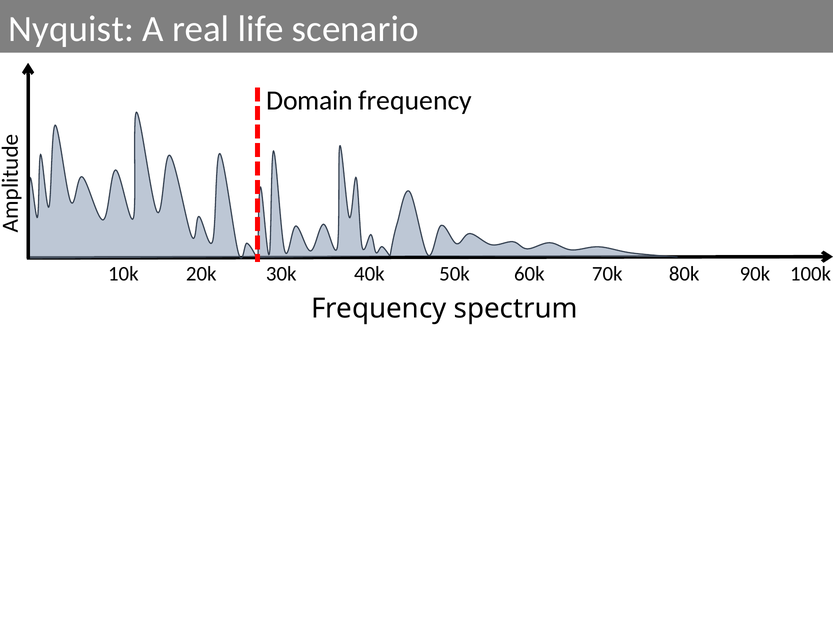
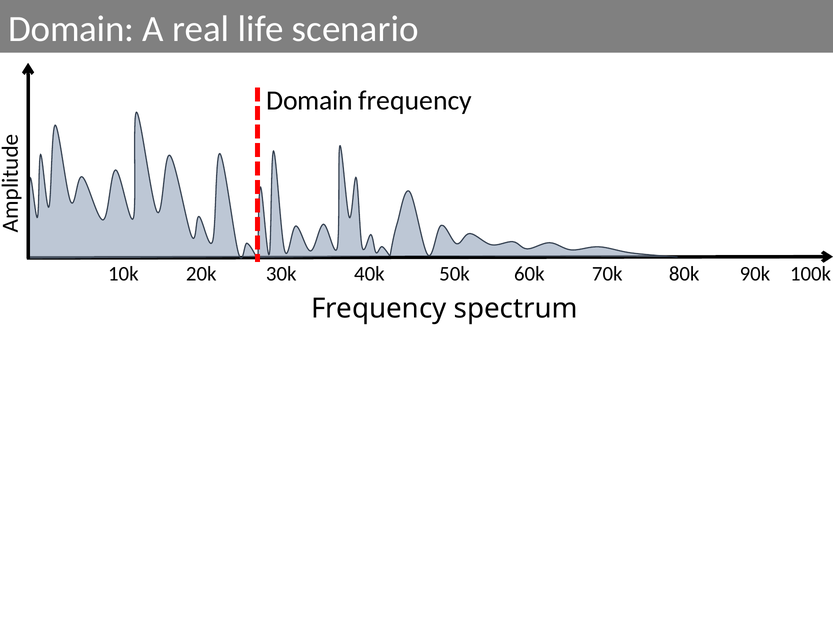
Nyquist: Nyquist -> Domain (71, 29)
